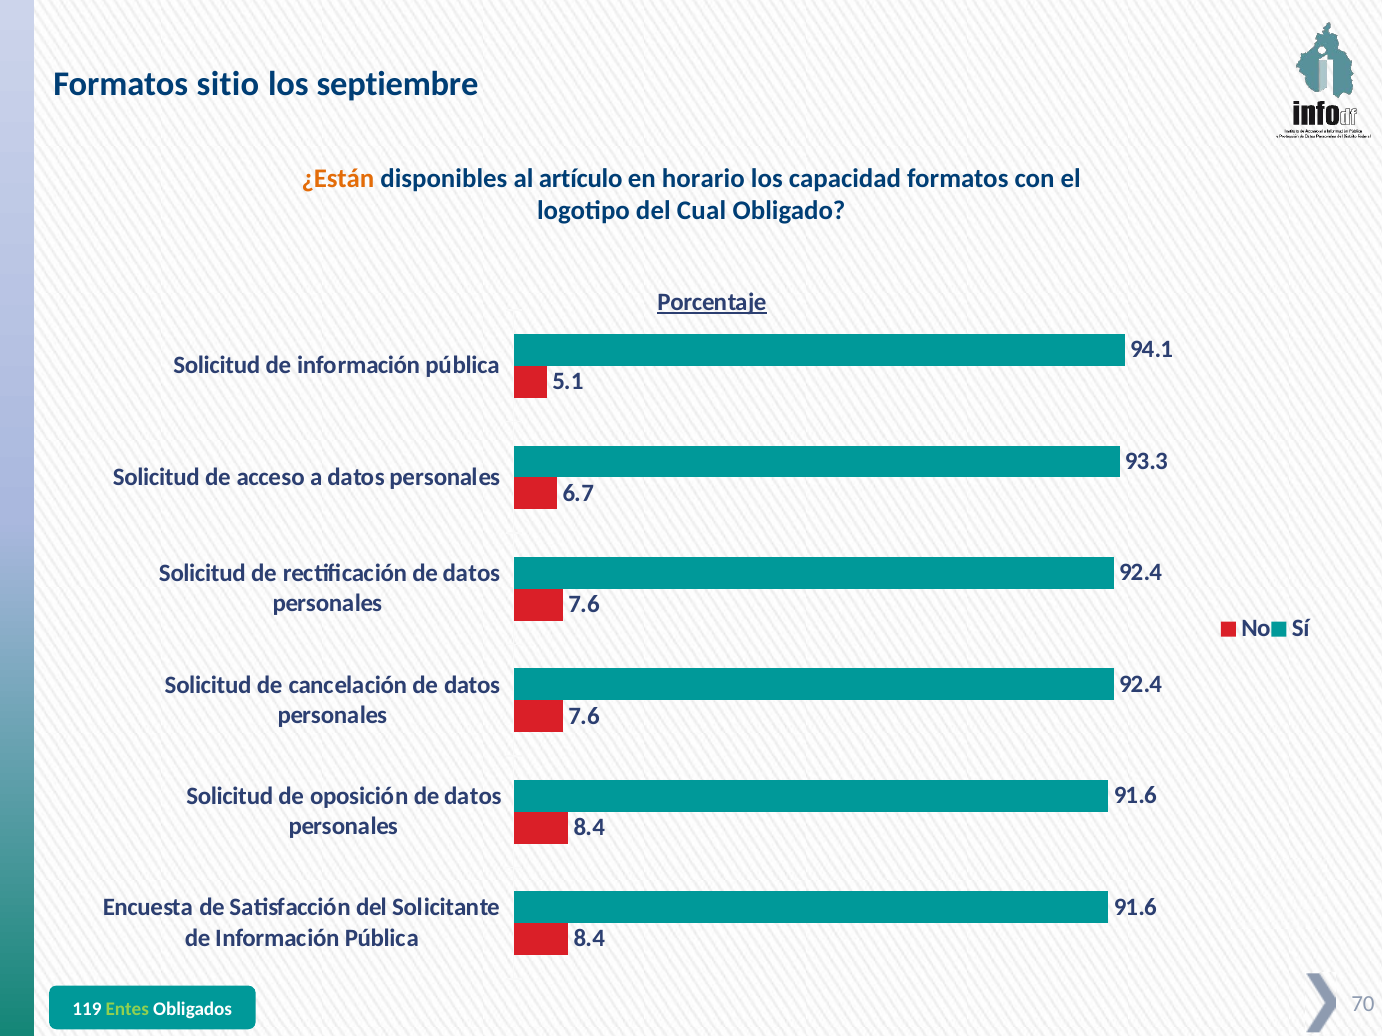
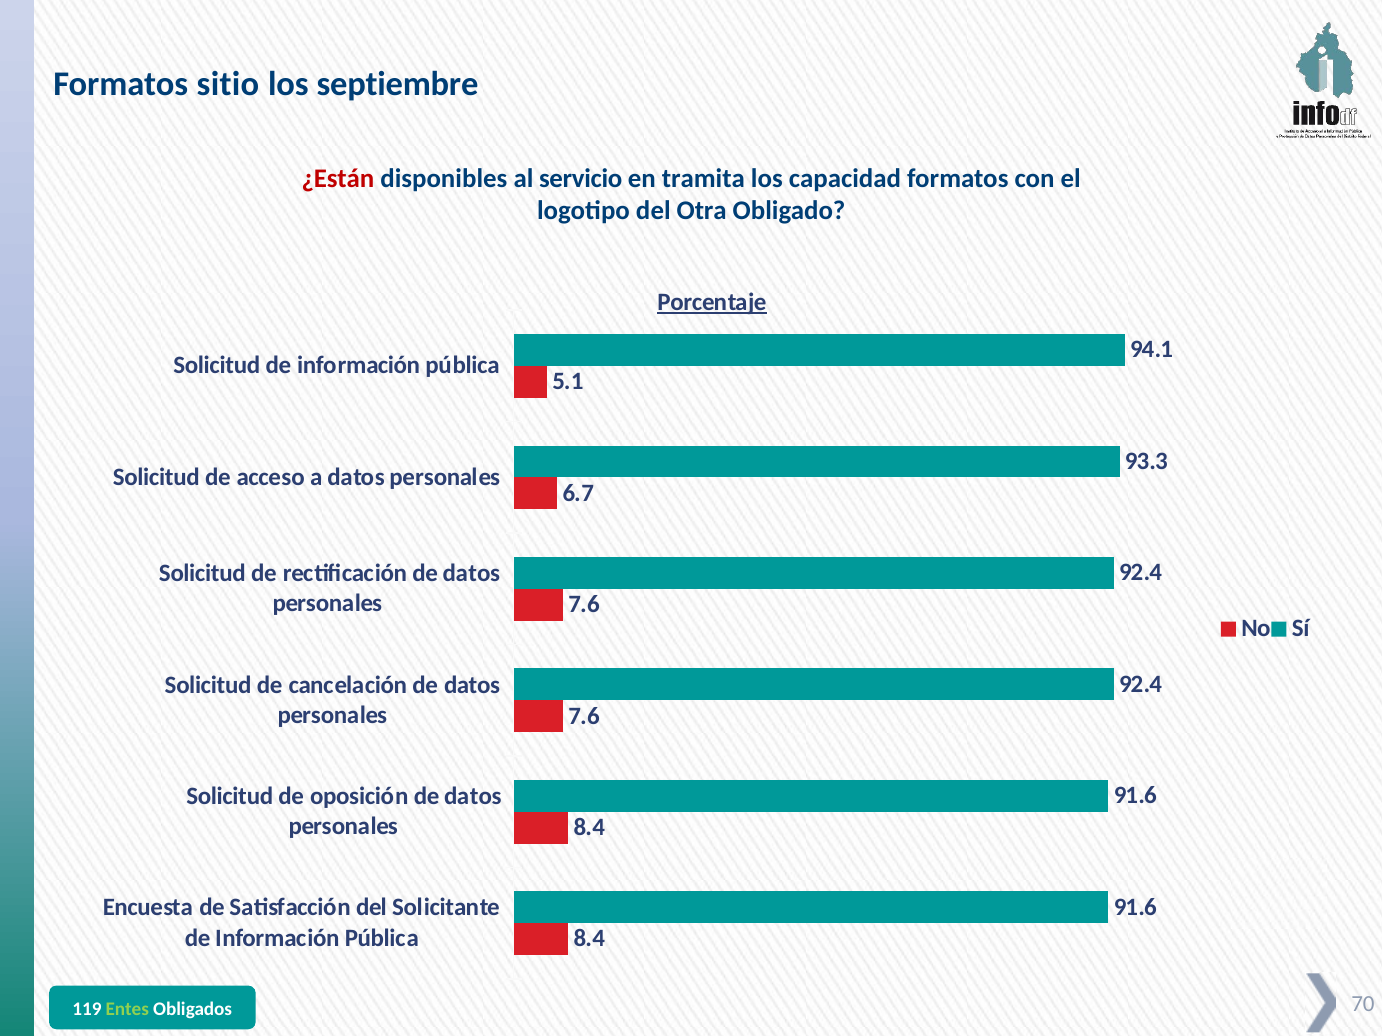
¿Están colour: orange -> red (338, 179)
artículo: artículo -> servicio (581, 179)
horario: horario -> tramita (703, 179)
Cual: Cual -> Otra (702, 211)
